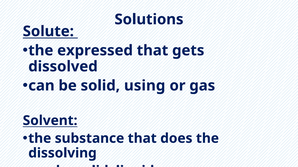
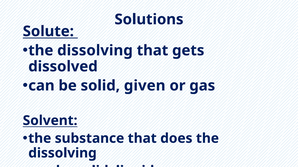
expressed: expressed -> dissolving (95, 51)
solid using: using -> given (145, 86)
